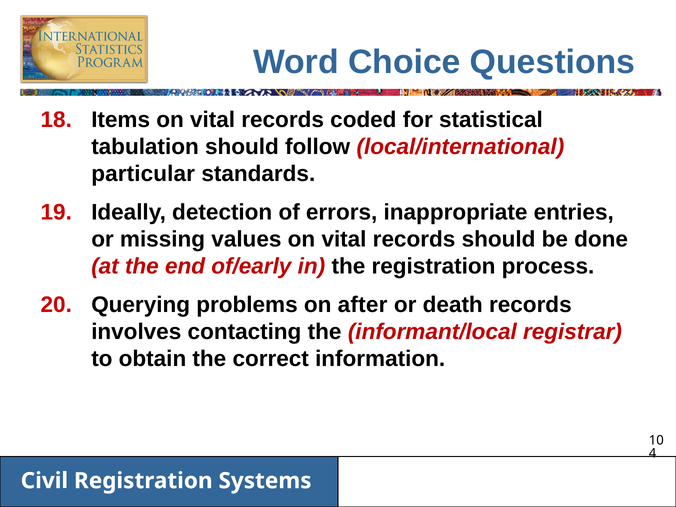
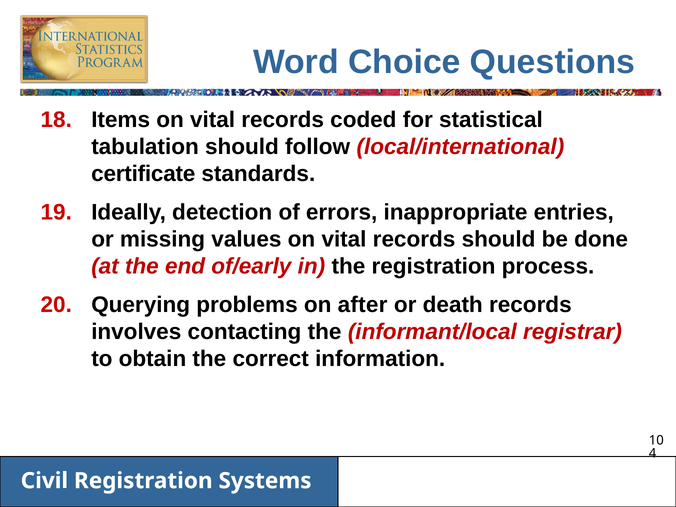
particular: particular -> certificate (143, 174)
